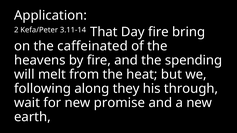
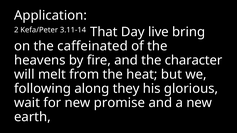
Day fire: fire -> live (158, 32)
spending: spending -> character (194, 60)
through: through -> glorious (191, 89)
